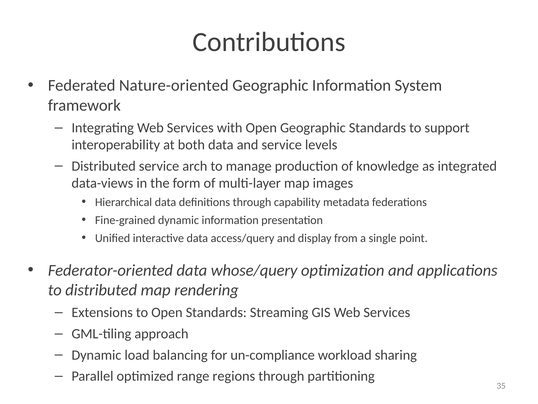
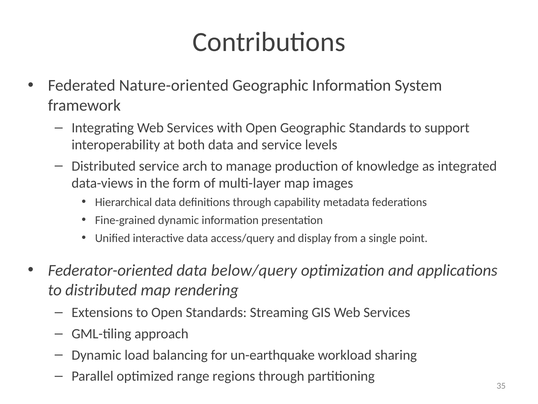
whose/query: whose/query -> below/query (254, 270)
un-compliance: un-compliance -> un-earthquake (273, 355)
